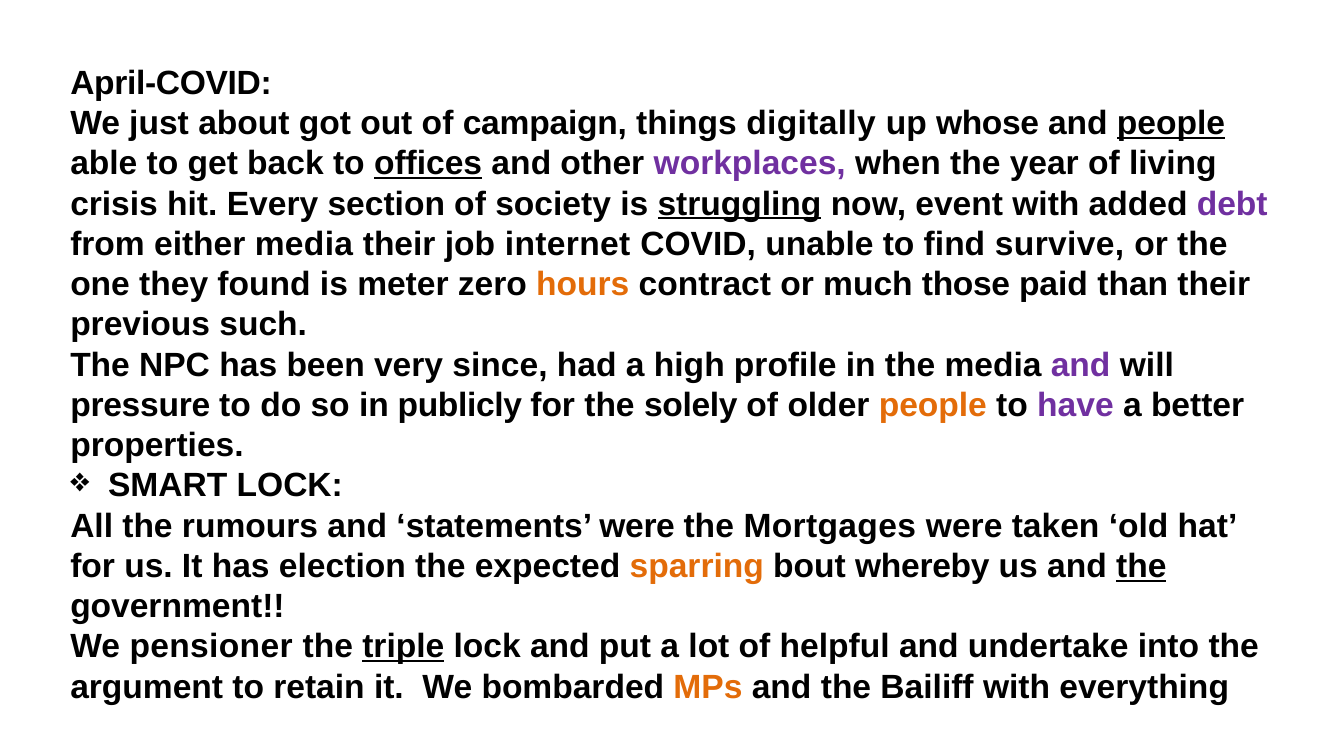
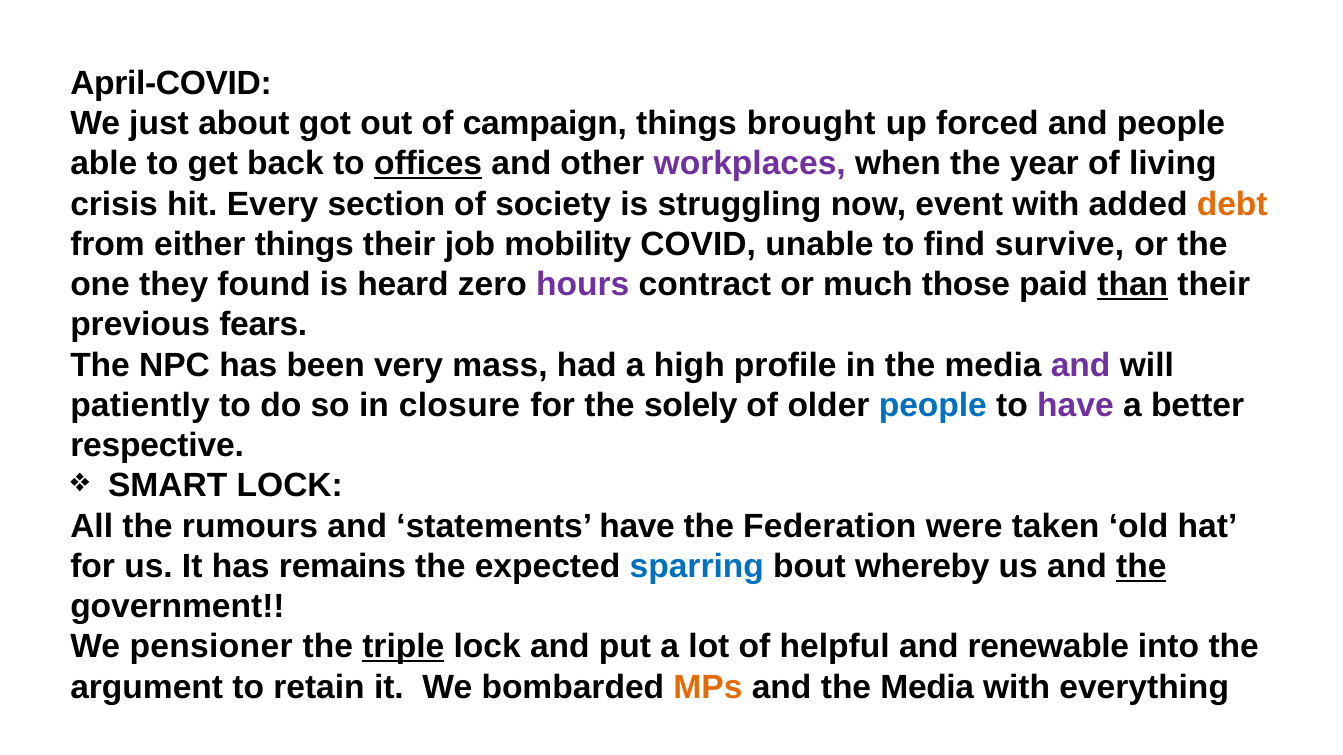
digitally: digitally -> brought (811, 123)
whose: whose -> forced (987, 123)
people underline: present -> none (1171, 123)
struggling underline: present -> none (739, 204)
debt colour: purple -> orange (1232, 204)
either media: media -> things (304, 244)
internet: internet -> mobility (568, 244)
meter: meter -> heard (403, 285)
hours colour: orange -> purple (583, 285)
than underline: none -> present (1133, 285)
such: such -> fears (263, 325)
since: since -> mass (500, 365)
pressure: pressure -> patiently (140, 405)
publicly: publicly -> closure (459, 405)
people colour: orange -> blue (933, 405)
properties: properties -> respective (157, 446)
statements were: were -> have (637, 526)
Mortgages: Mortgages -> Federation (830, 526)
election: election -> remains (343, 567)
sparring colour: orange -> blue (697, 567)
undertake: undertake -> renewable (1048, 647)
and the Bailiff: Bailiff -> Media (927, 688)
